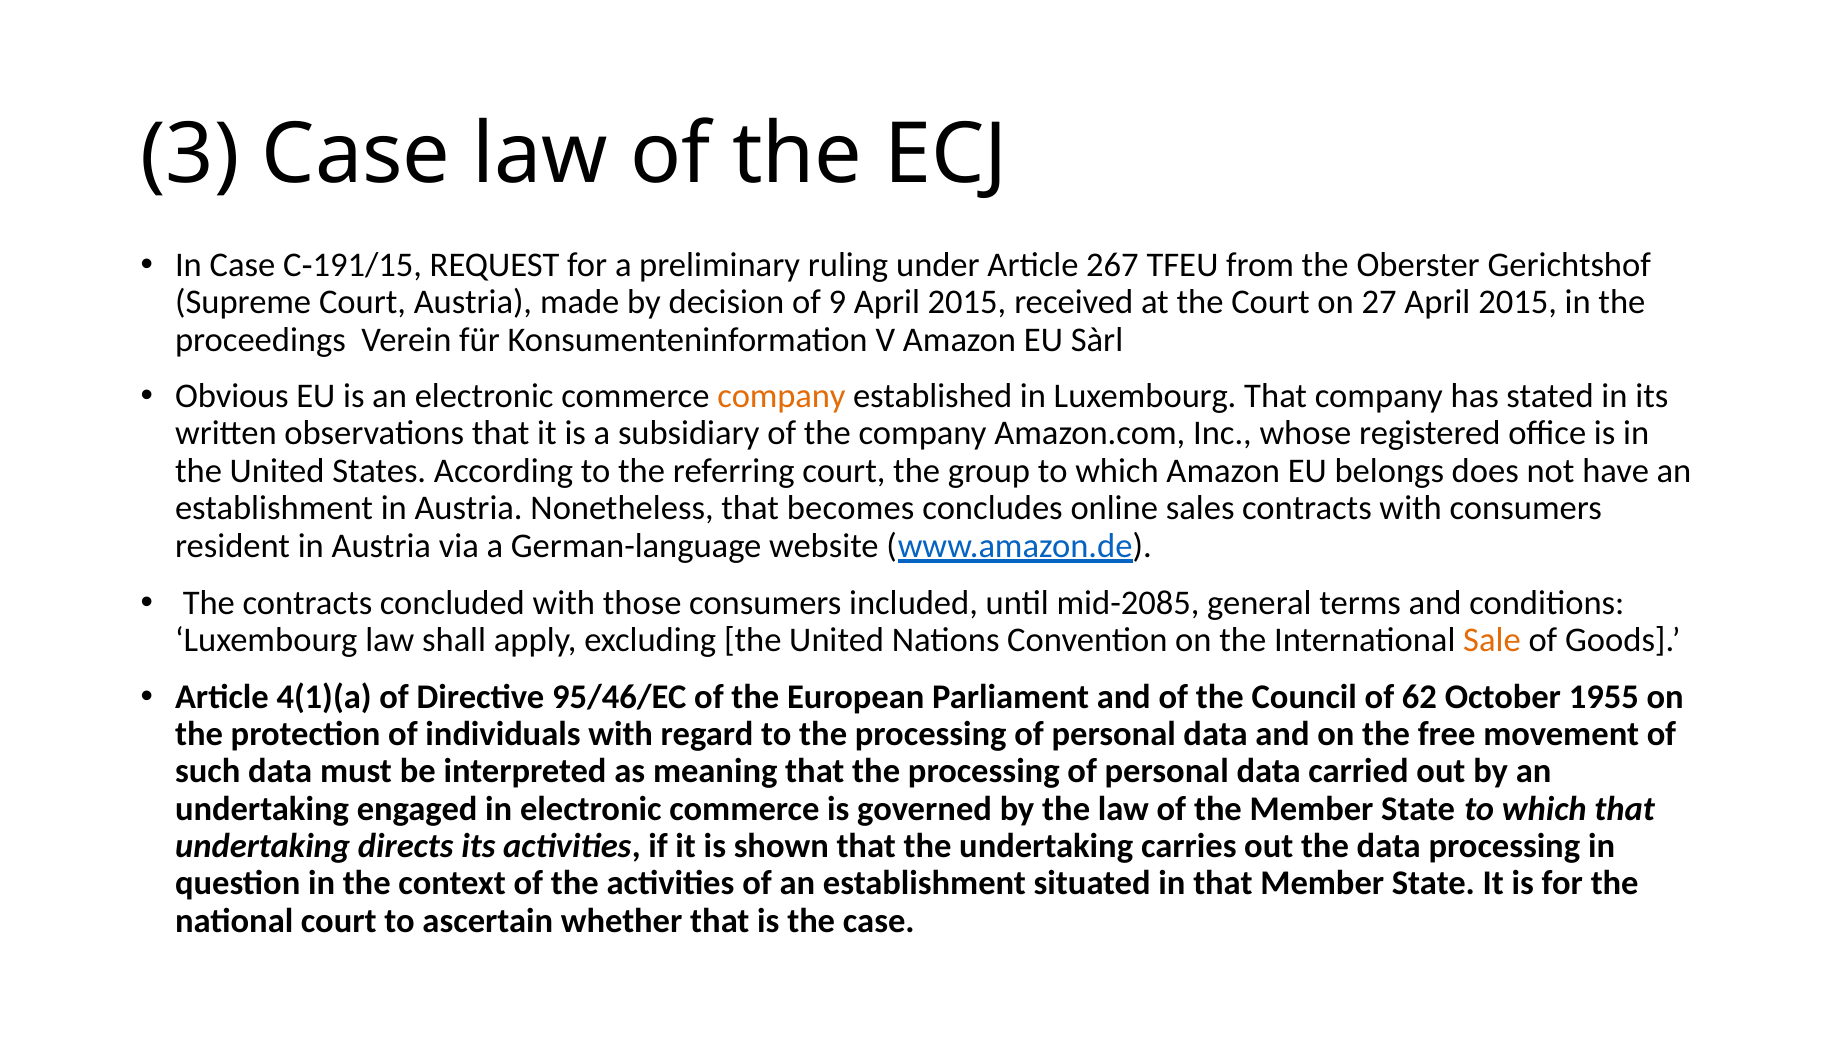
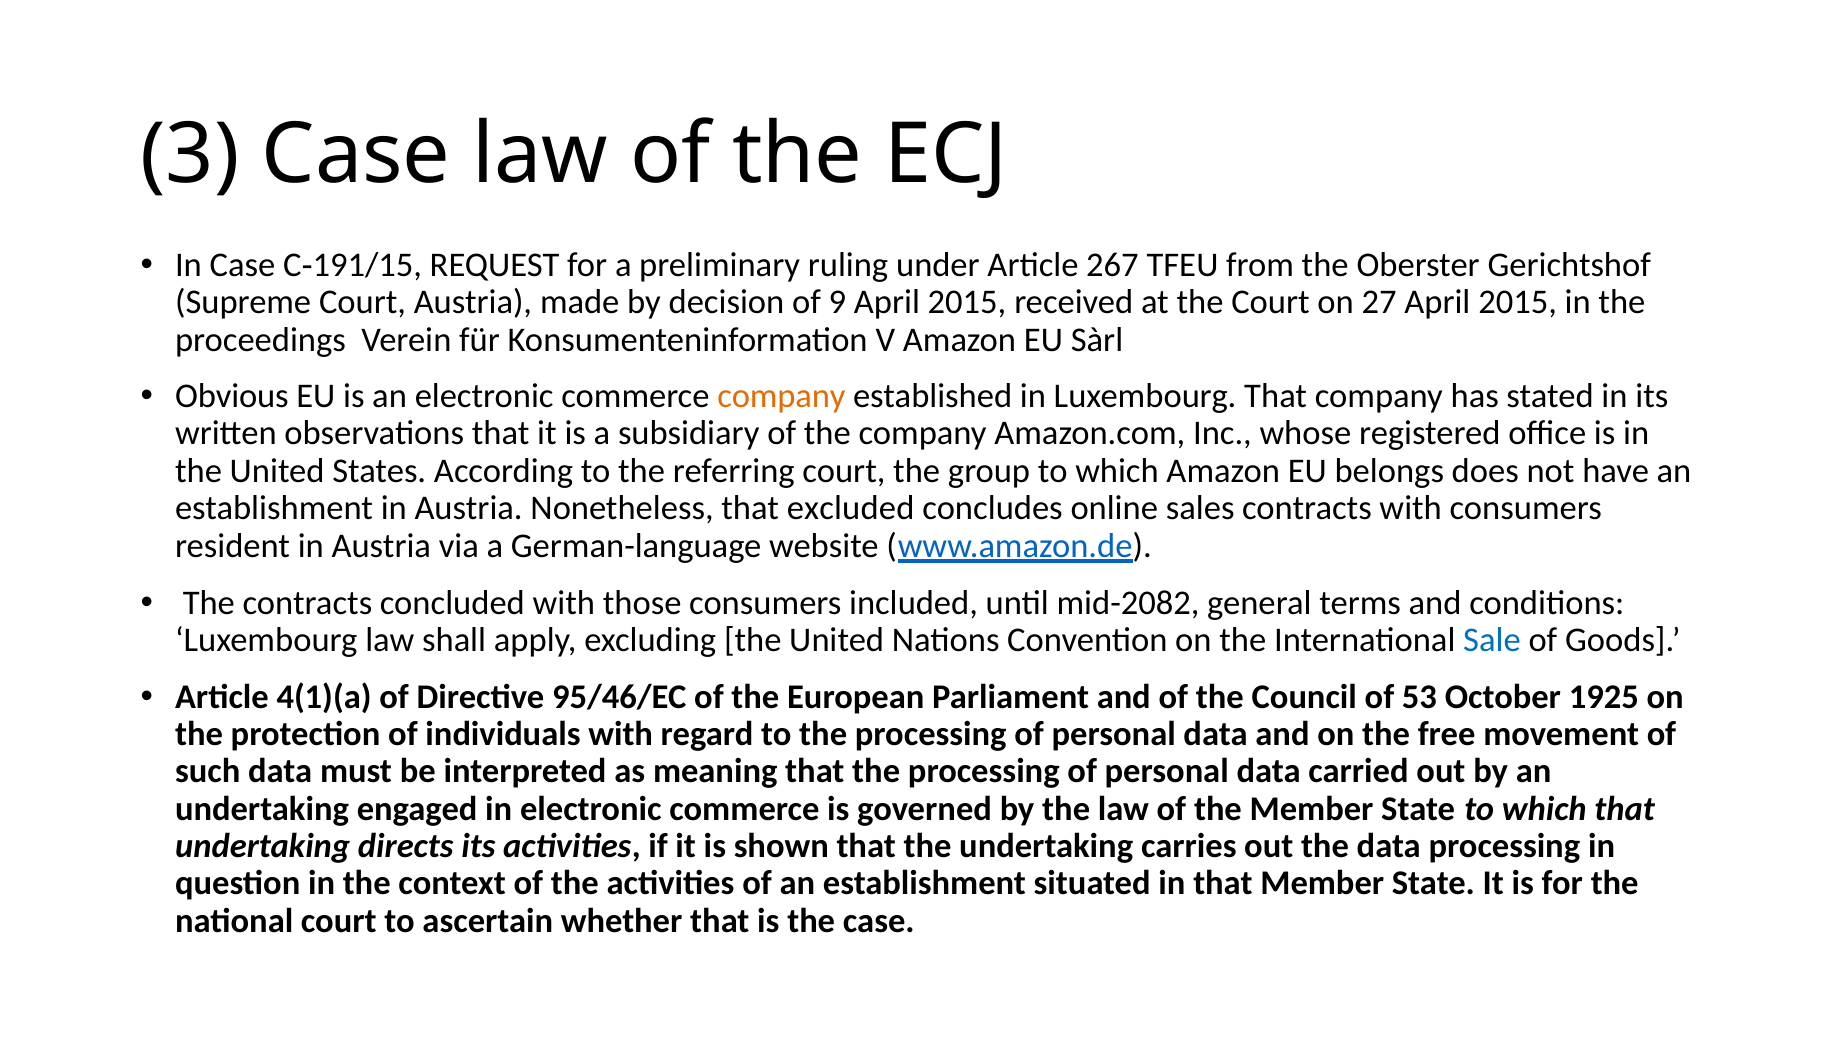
becomes: becomes -> excluded (851, 508)
mid-2085: mid-2085 -> mid-2082 (1128, 603)
Sale colour: orange -> blue (1492, 640)
62: 62 -> 53 (1419, 697)
1955: 1955 -> 1925 (1604, 697)
